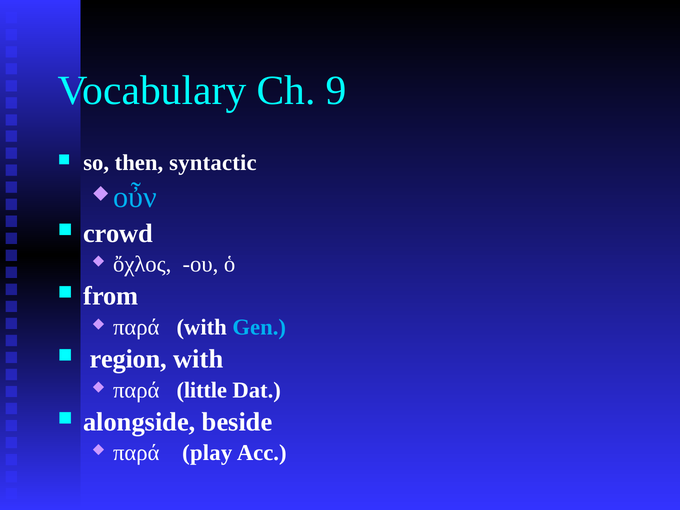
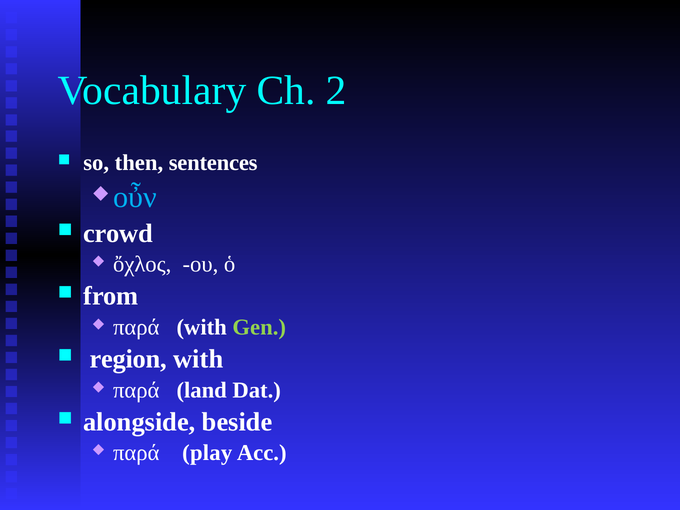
9: 9 -> 2 (336, 91)
syntactic: syntactic -> sentences (213, 163)
Gen colour: light blue -> light green (259, 327)
little: little -> land (202, 390)
